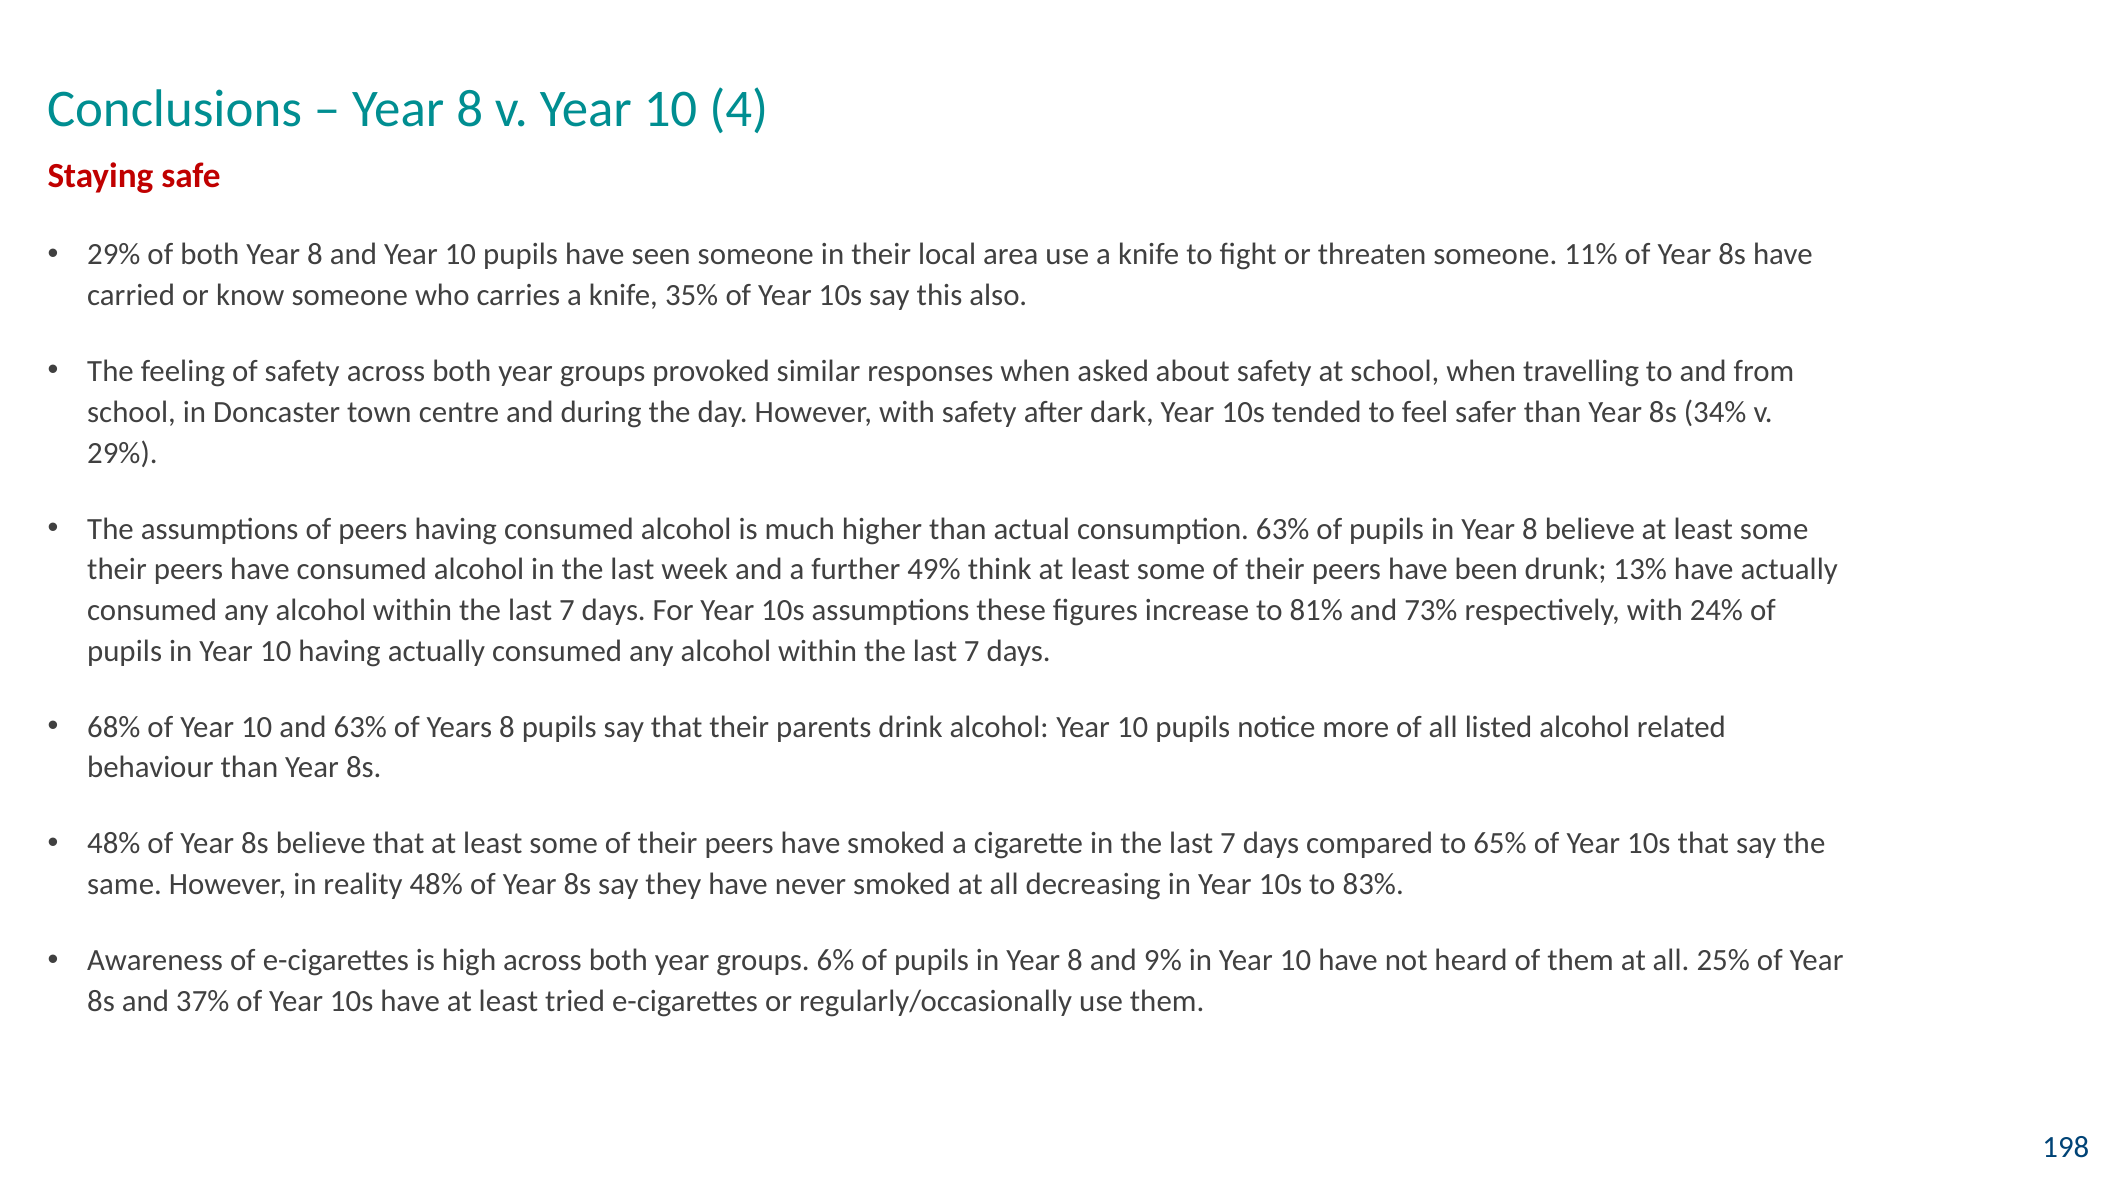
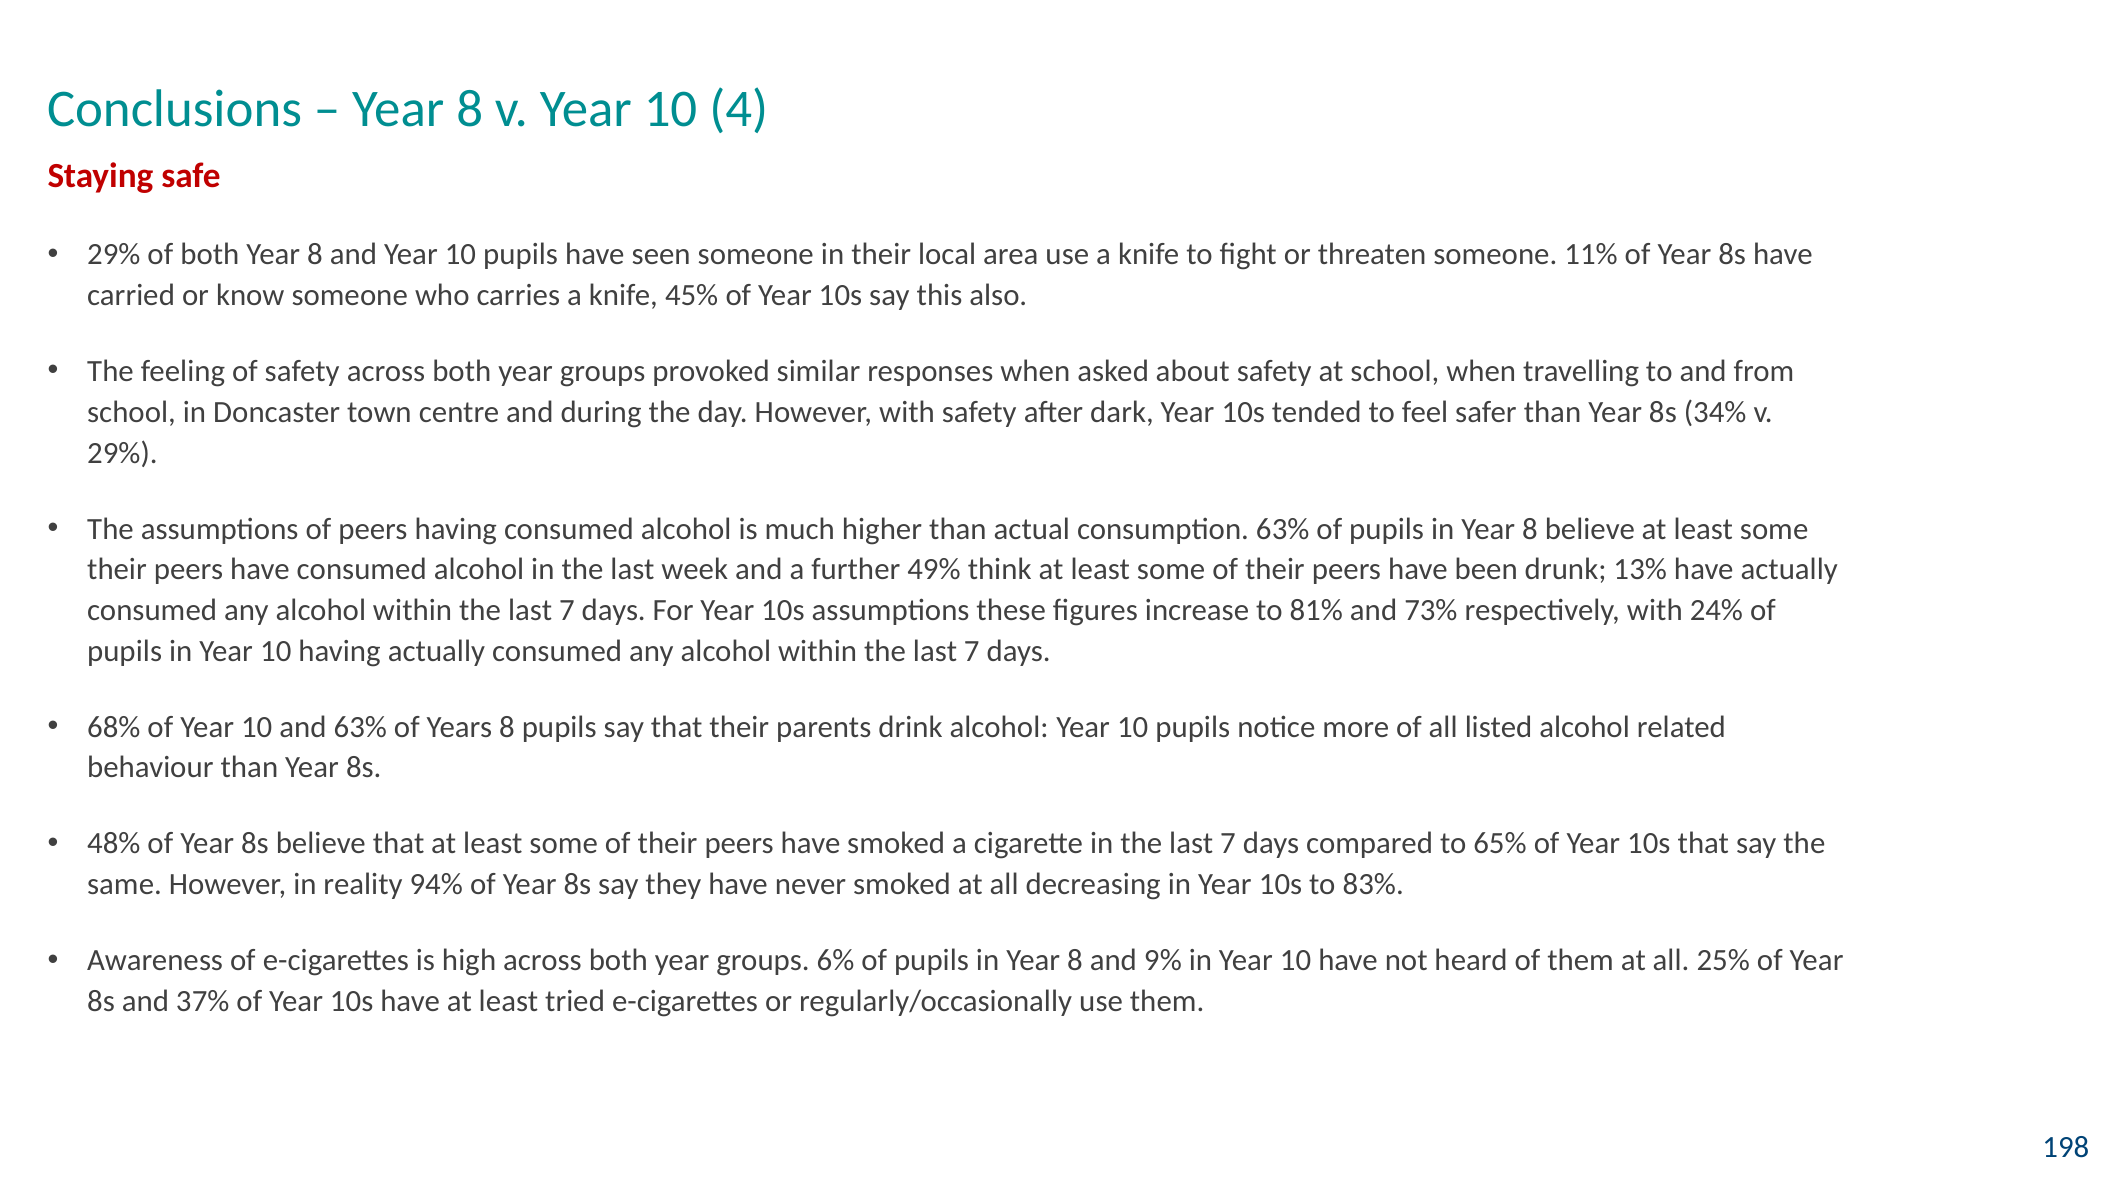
35%: 35% -> 45% (692, 295)
reality 48%: 48% -> 94% (436, 884)
